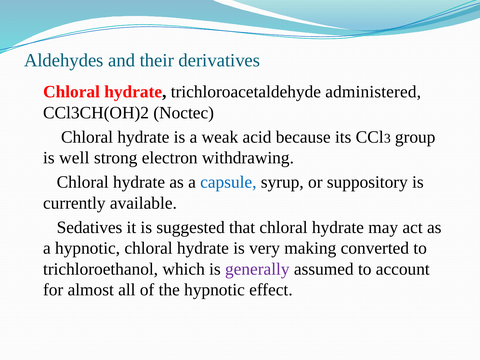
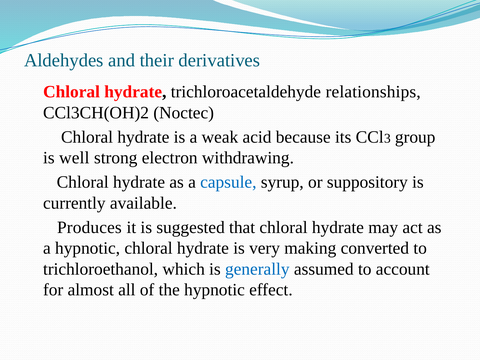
administered: administered -> relationships (373, 92)
Sedatives: Sedatives -> Produces (89, 227)
generally colour: purple -> blue (257, 269)
